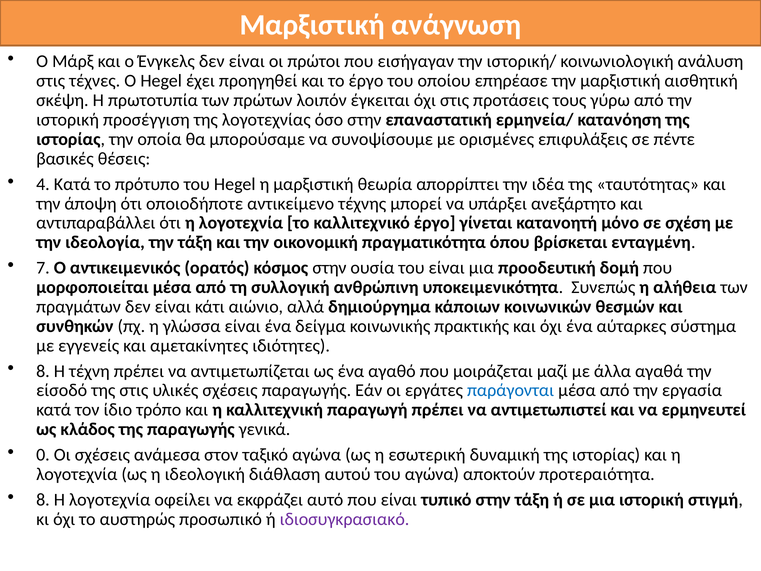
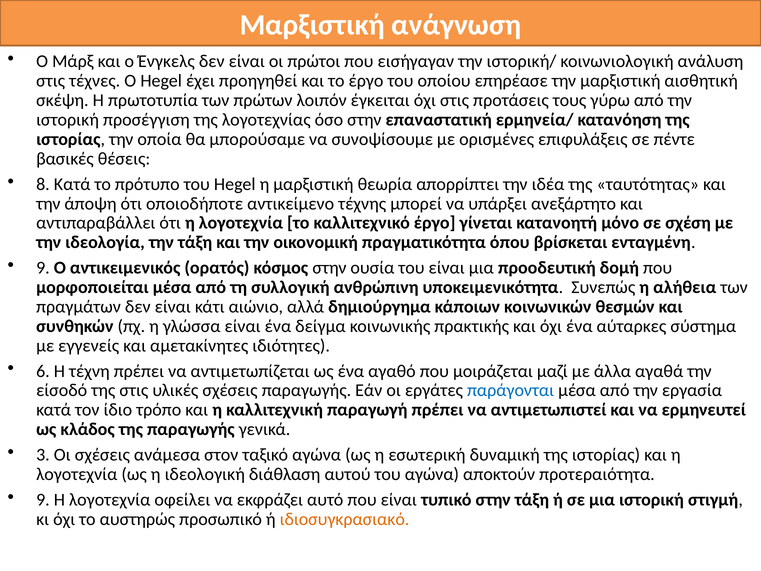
4: 4 -> 8 (43, 184)
7: 7 -> 9 (43, 268)
8: 8 -> 6 (43, 371)
0: 0 -> 3 (43, 455)
8: 8 -> 9 (43, 500)
ιδιοσυγκρασιακό colour: purple -> orange (344, 519)
